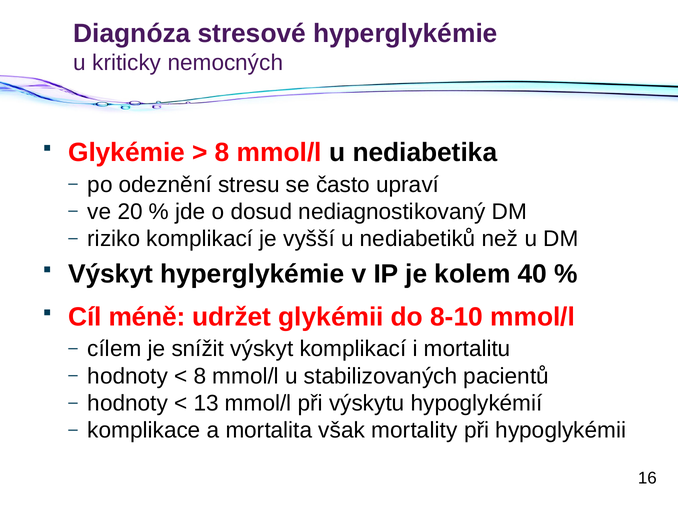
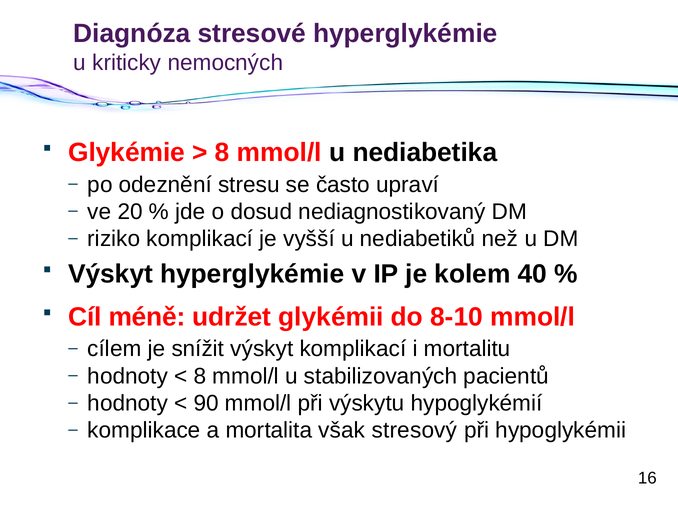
13: 13 -> 90 (206, 403)
mortality: mortality -> stresový (414, 430)
